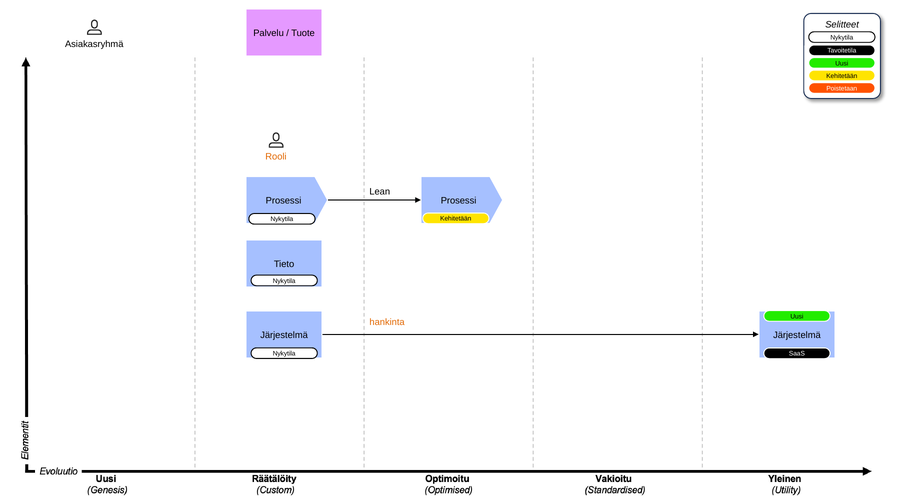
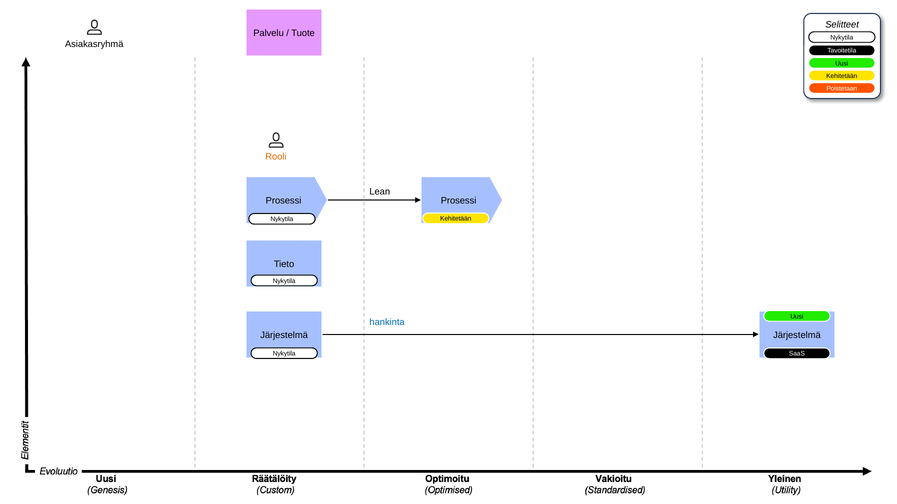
hankinta colour: orange -> blue (387, 323)
